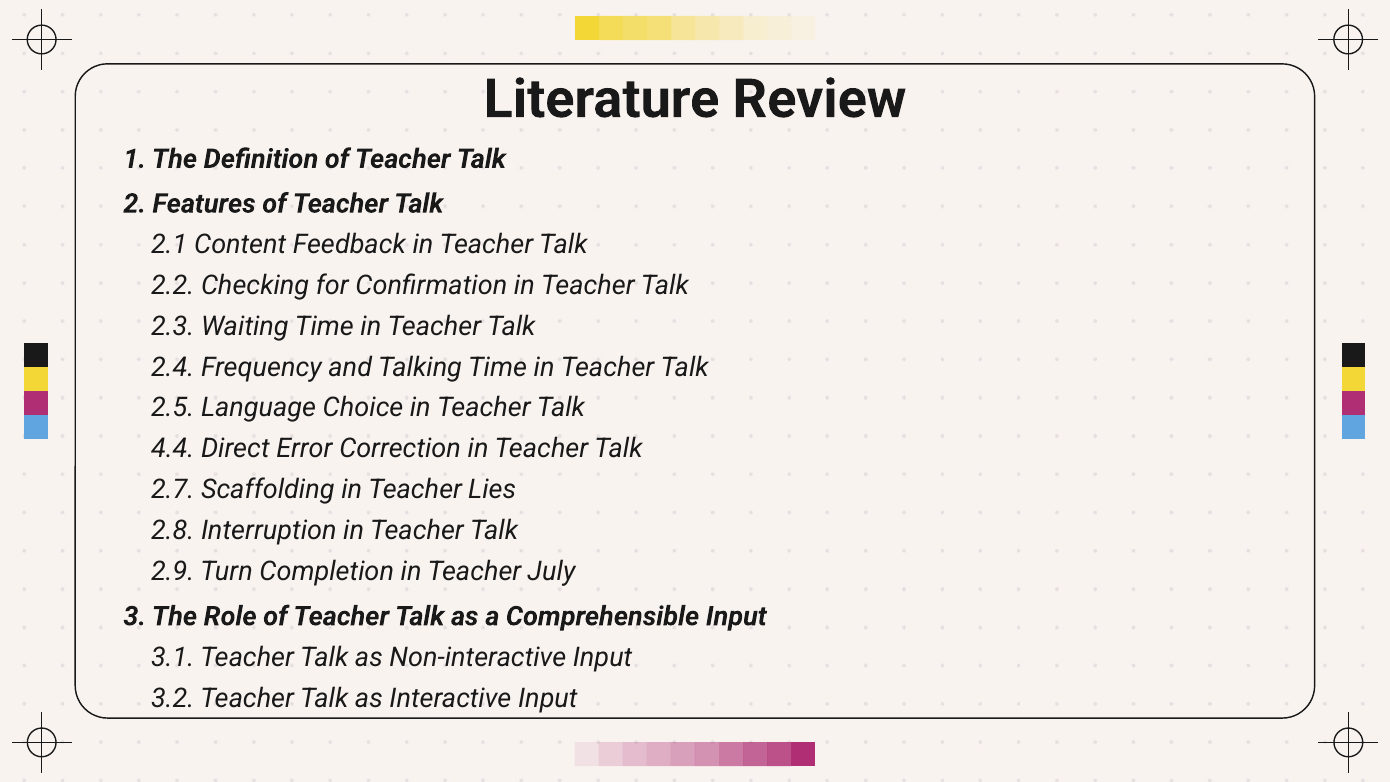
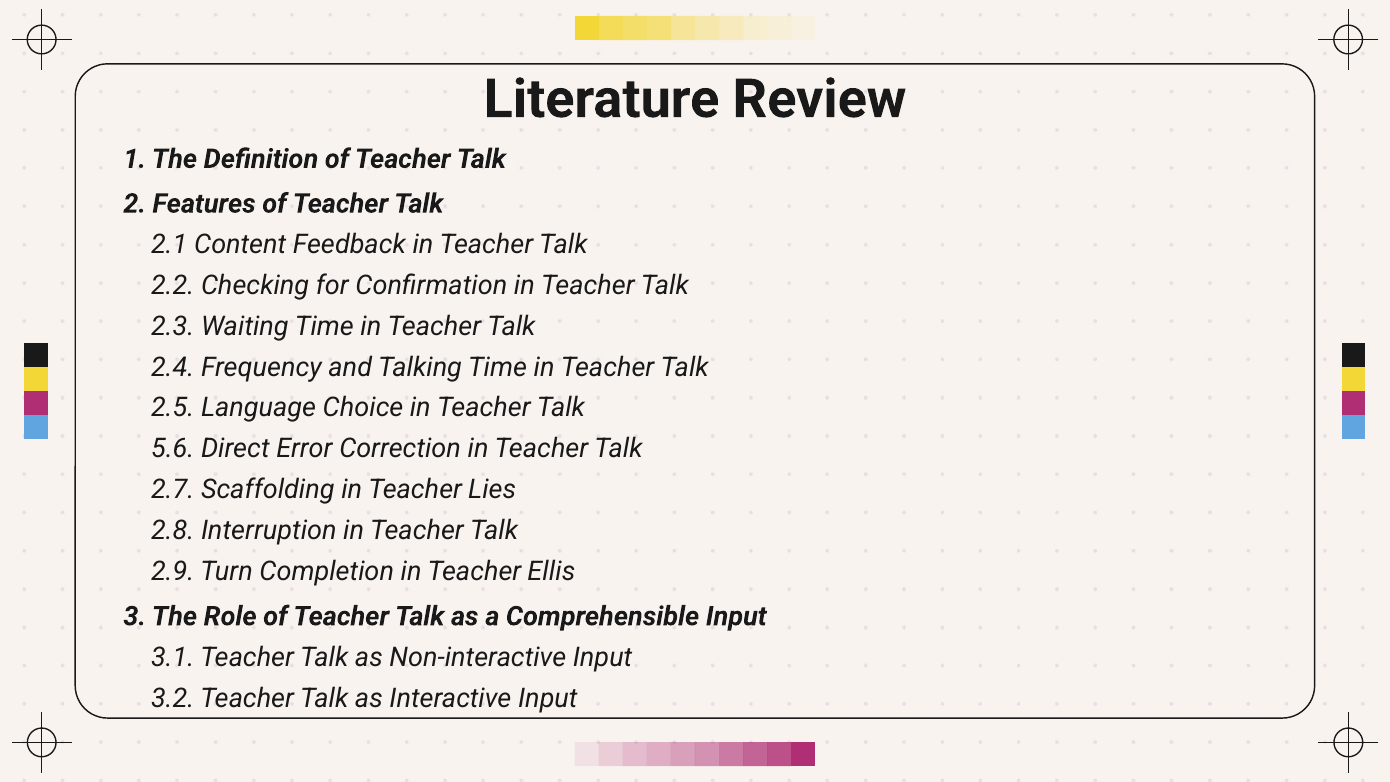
4.4: 4.4 -> 5.6 (173, 449)
July: July -> Ellis (551, 572)
